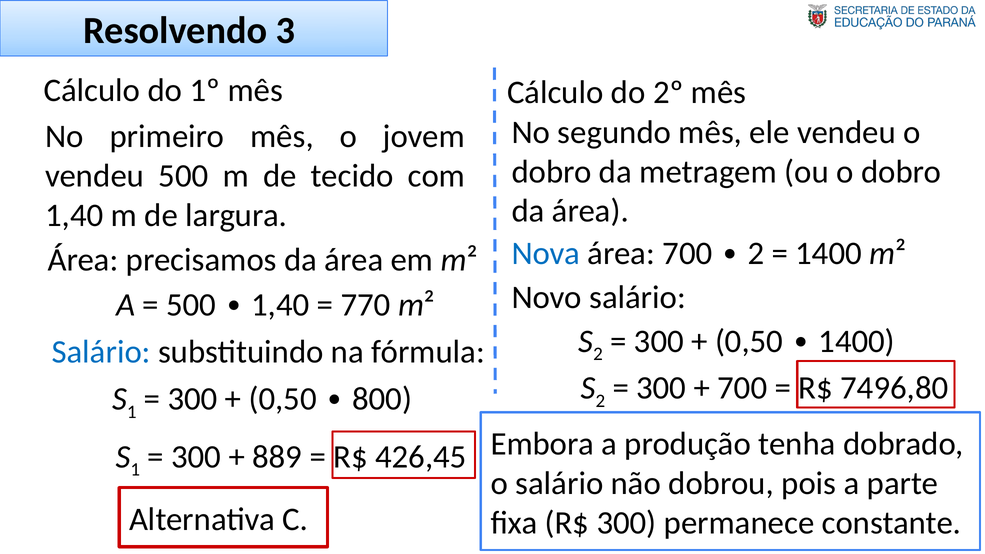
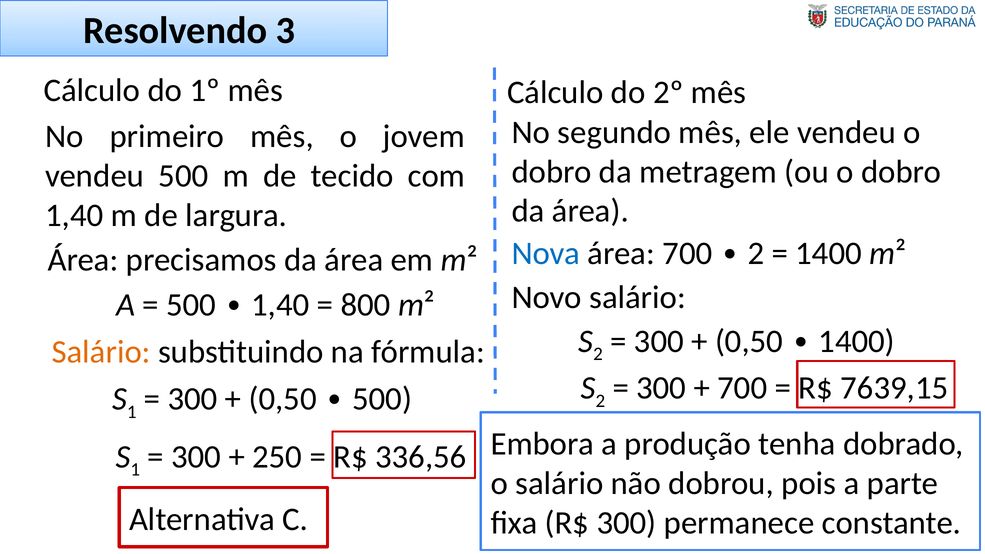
770: 770 -> 800 (366, 305)
Salário colour: blue -> orange (101, 352)
7496,80: 7496,80 -> 7639,15 (894, 388)
0,50 800: 800 -> 500 (382, 399)
889: 889 -> 250 (277, 457)
426,45: 426,45 -> 336,56 (421, 457)
